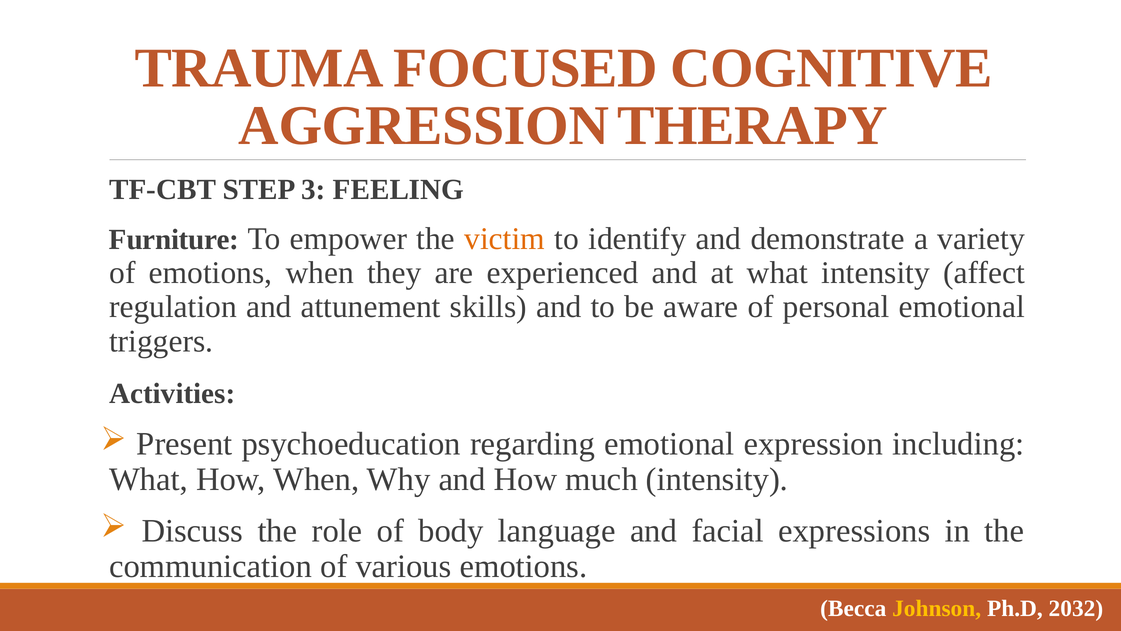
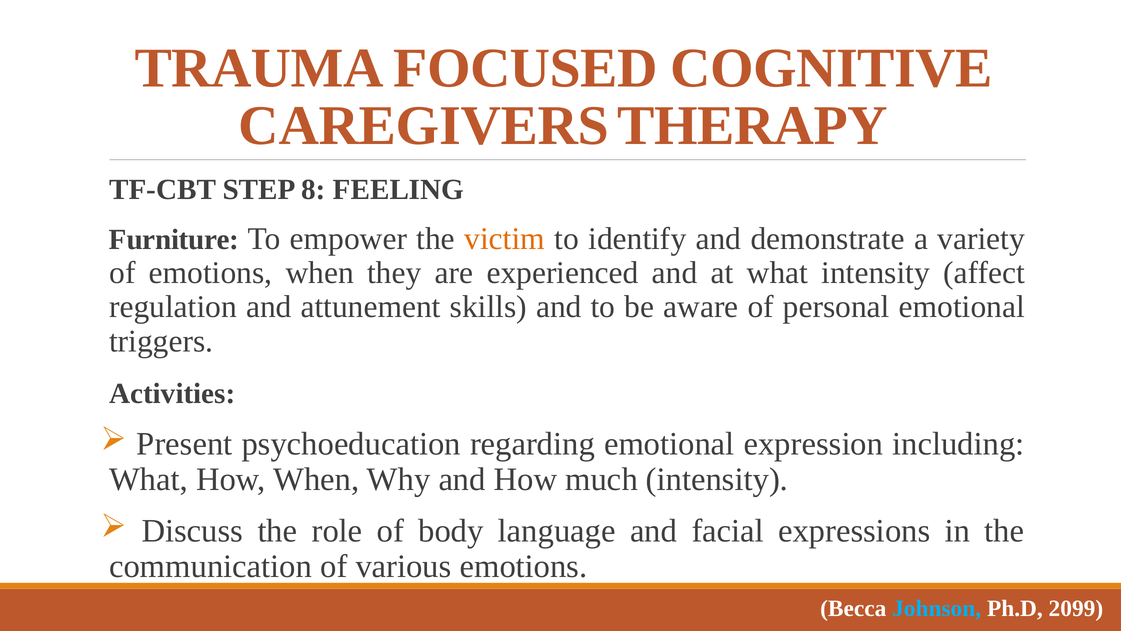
AGGRESSION: AGGRESSION -> CAREGIVERS (424, 126)
3: 3 -> 8 (313, 189)
Johnson colour: yellow -> light blue (937, 608)
2032: 2032 -> 2099 (1076, 608)
